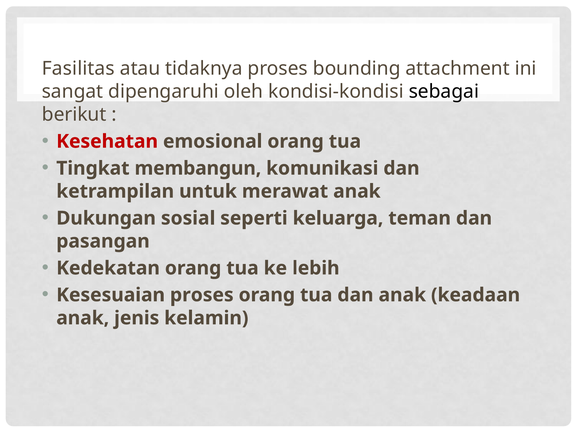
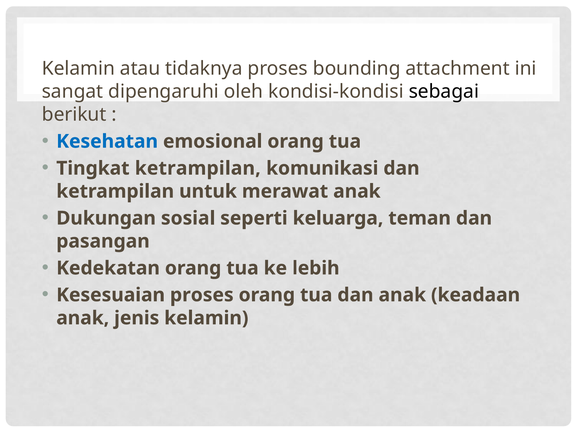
Fasilitas: Fasilitas -> Kelamin (78, 69)
Kesehatan colour: red -> blue (107, 142)
Tingkat membangun: membangun -> ketrampilan (198, 169)
